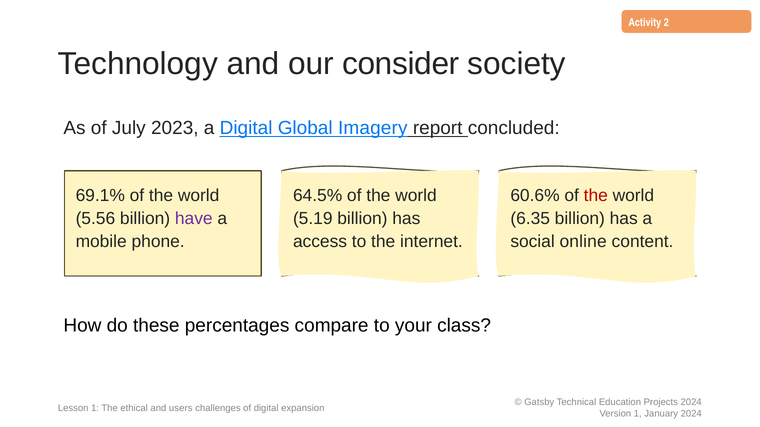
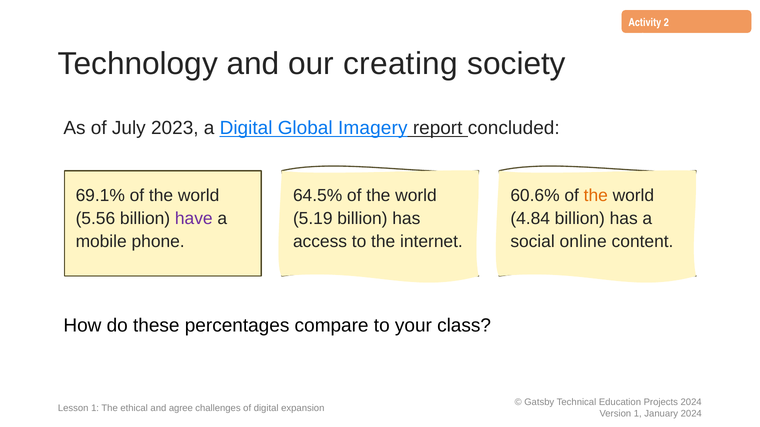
consider: consider -> creating (400, 64)
the colour: red -> orange (596, 196)
6.35: 6.35 -> 4.84 (530, 219)
users: users -> agree (181, 409)
